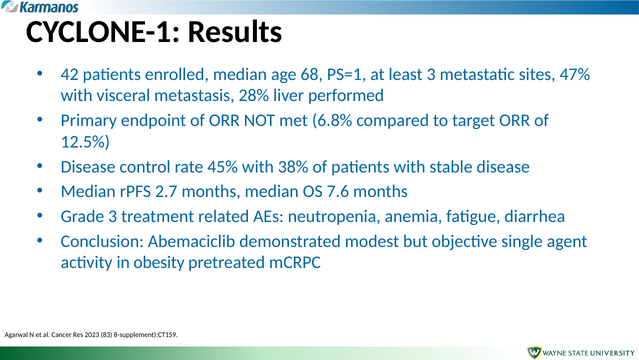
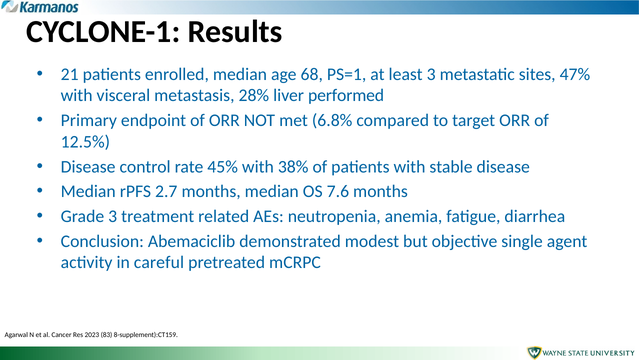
42: 42 -> 21 (70, 74)
obesity: obesity -> careful (159, 262)
